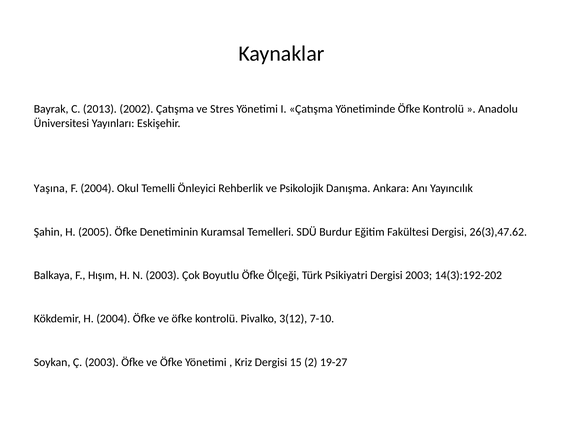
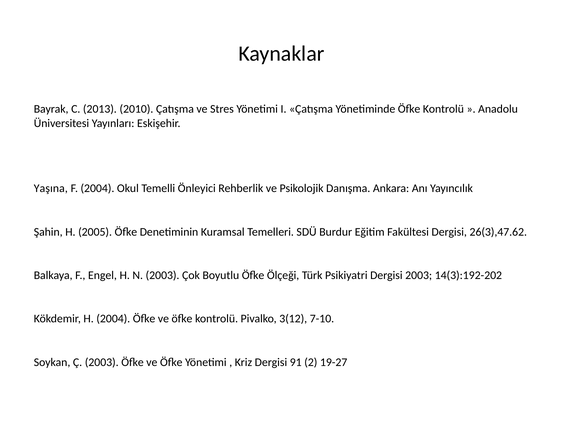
2002: 2002 -> 2010 (136, 109)
Hışım: Hışım -> Engel (102, 275)
15: 15 -> 91 (296, 362)
